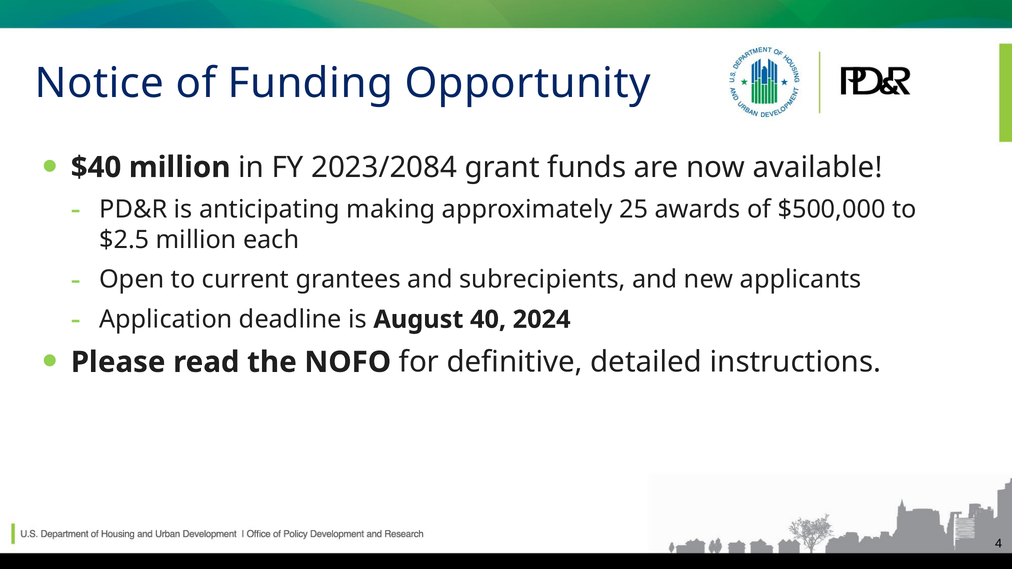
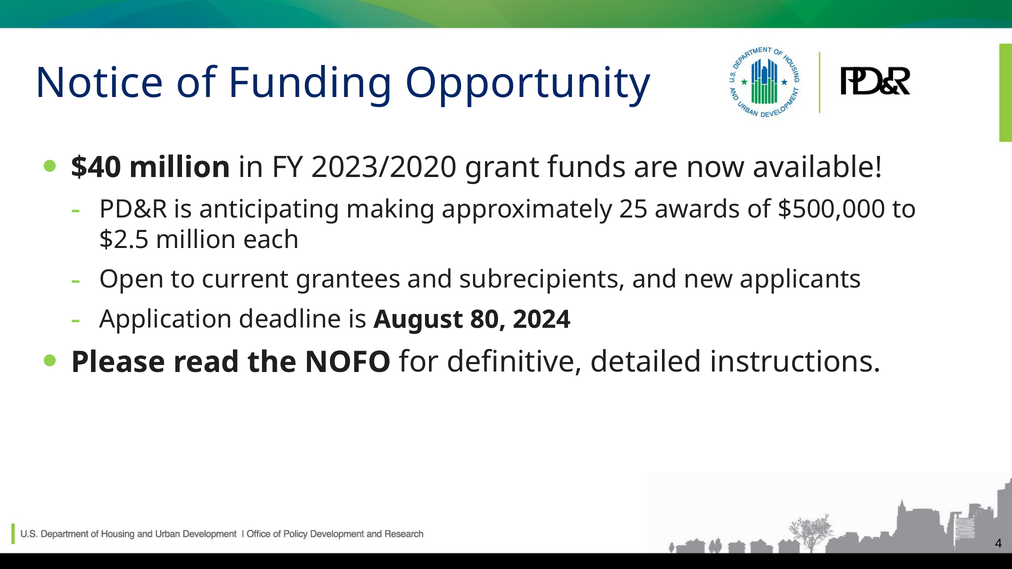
2023/2084: 2023/2084 -> 2023/2020 (384, 167)
40: 40 -> 80 (488, 320)
